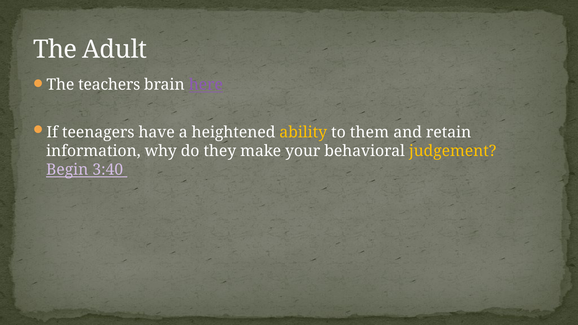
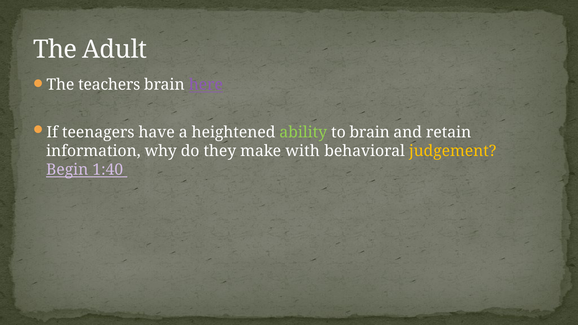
ability colour: yellow -> light green (303, 132)
to them: them -> brain (370, 132)
your: your -> with (303, 151)
3:40: 3:40 -> 1:40 (108, 170)
